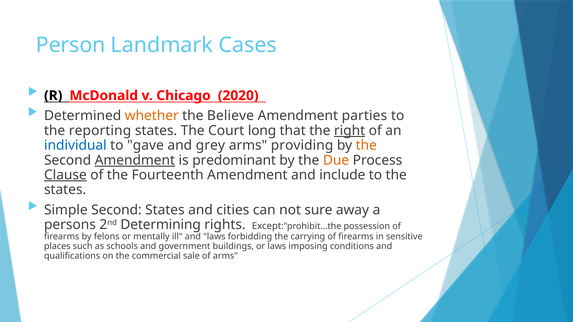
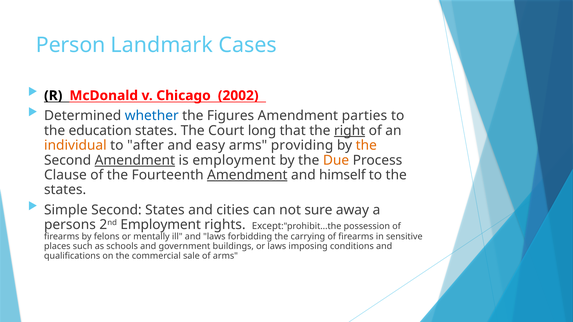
2020: 2020 -> 2002 (238, 96)
whether colour: orange -> blue (152, 116)
Believe: Believe -> Figures (231, 116)
reporting: reporting -> education (100, 131)
individual colour: blue -> orange (75, 146)
gave: gave -> after (145, 146)
grey: grey -> easy (210, 146)
is predominant: predominant -> employment (234, 160)
Clause underline: present -> none (65, 175)
Amendment underline: none -> present (247, 175)
include: include -> himself (342, 175)
2nd Determining: Determining -> Employment (161, 225)
